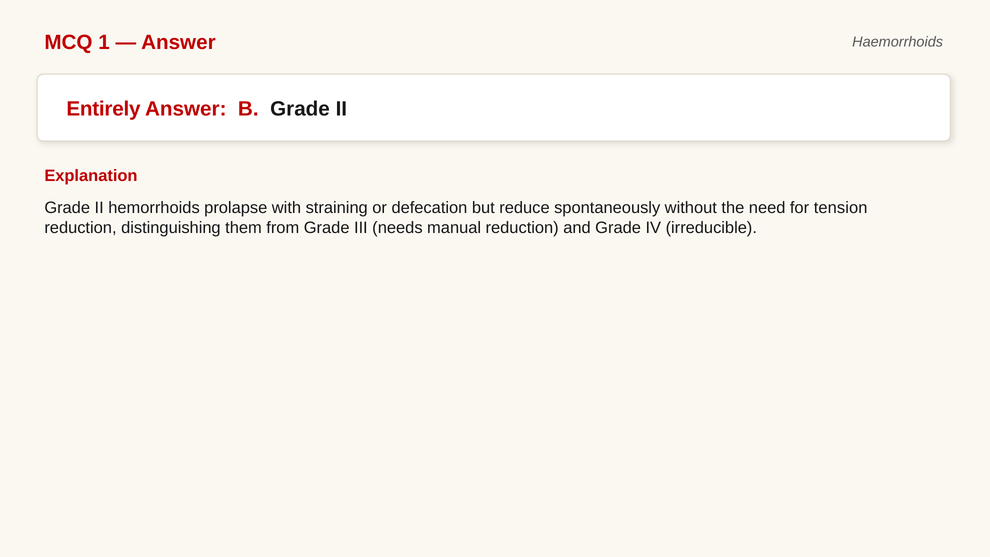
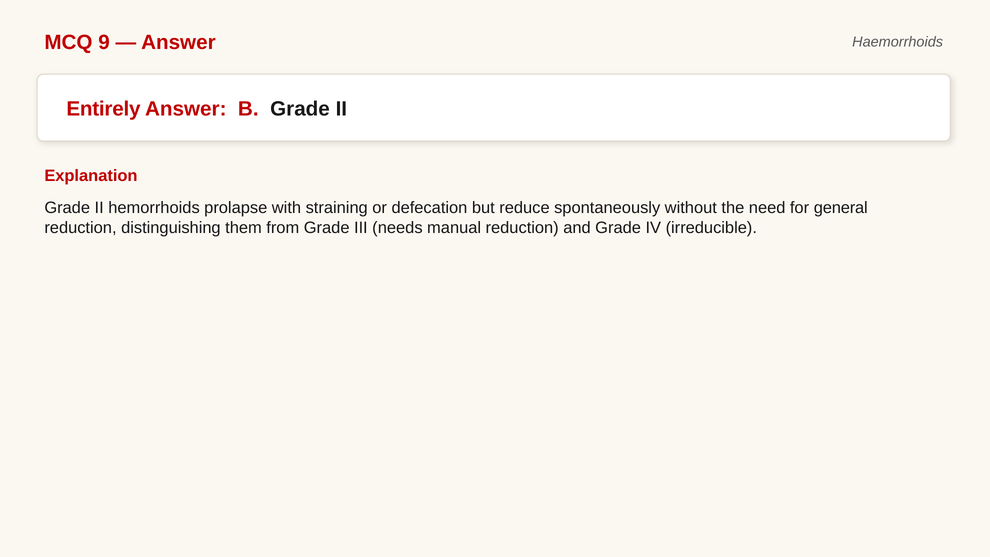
1: 1 -> 9 (104, 42)
tension: tension -> general (841, 208)
